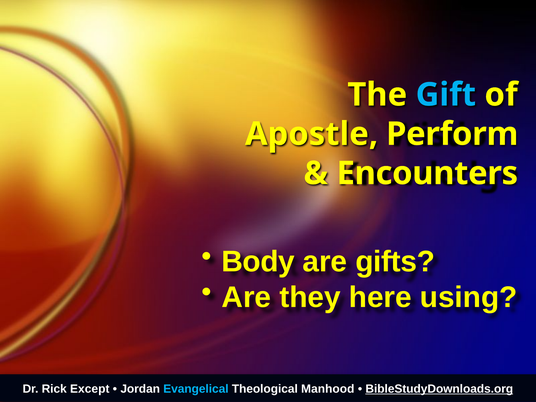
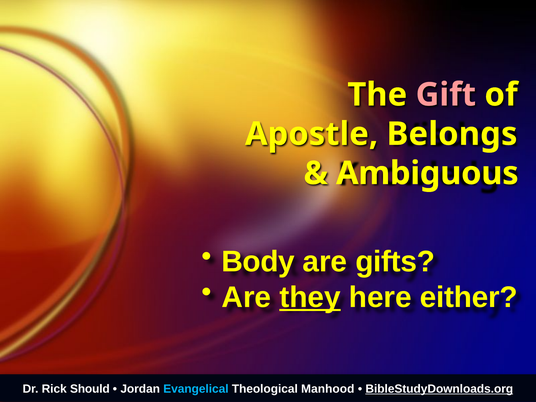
Gift colour: light blue -> pink (446, 95)
Perform: Perform -> Belongs (452, 134)
Encounters: Encounters -> Ambiguous (427, 173)
they underline: none -> present (310, 297)
using: using -> either (469, 297)
Except: Except -> Should (90, 389)
